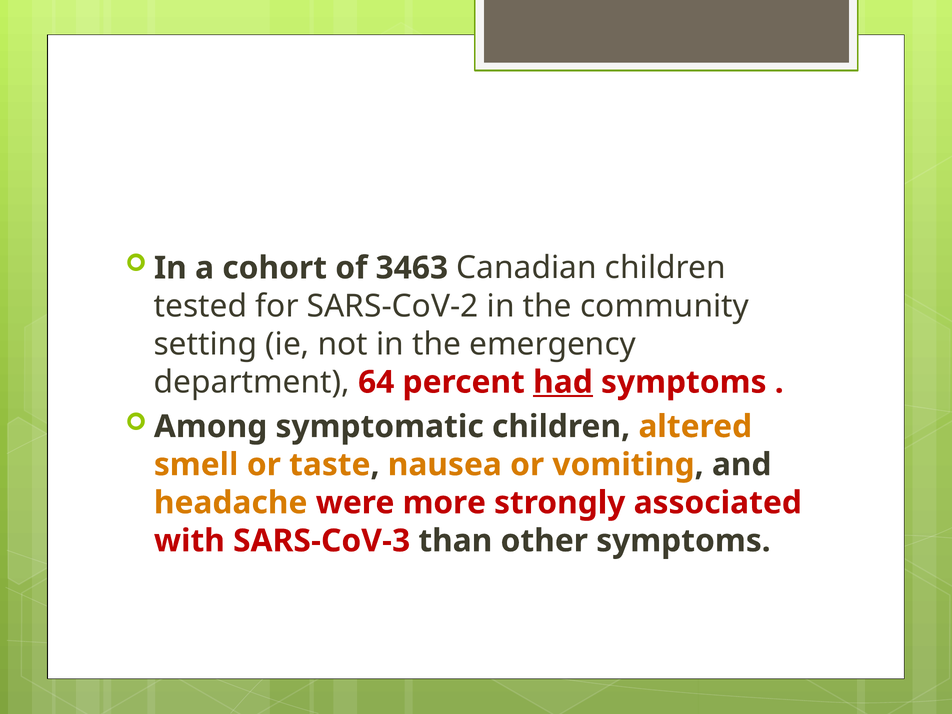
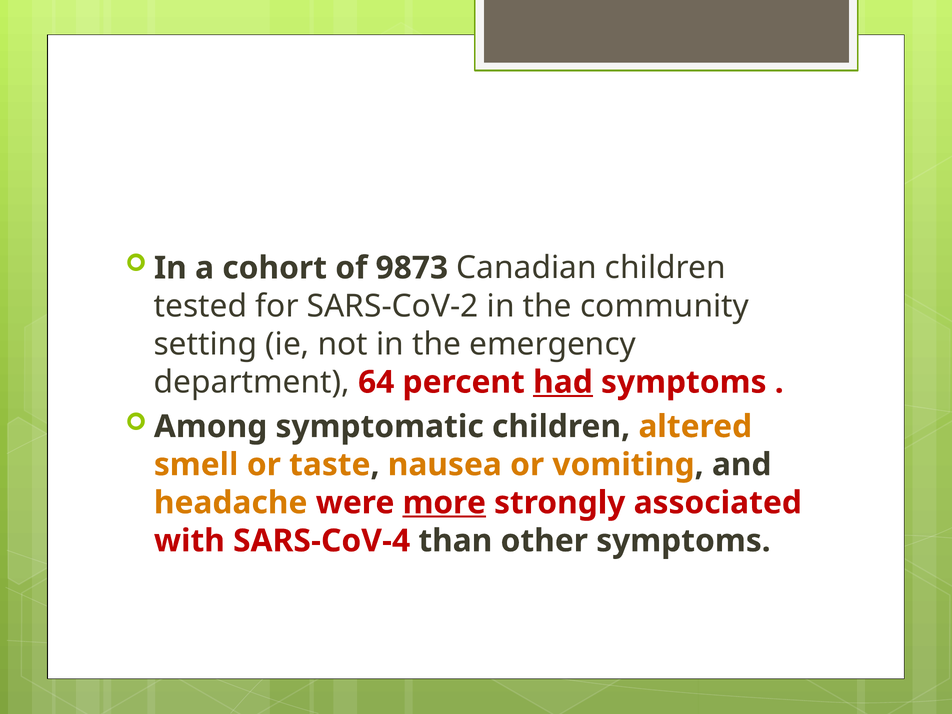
3463: 3463 -> 9873 (412, 268)
more underline: none -> present (444, 503)
SARS-CoV-3: SARS-CoV-3 -> SARS-CoV-4 (322, 541)
